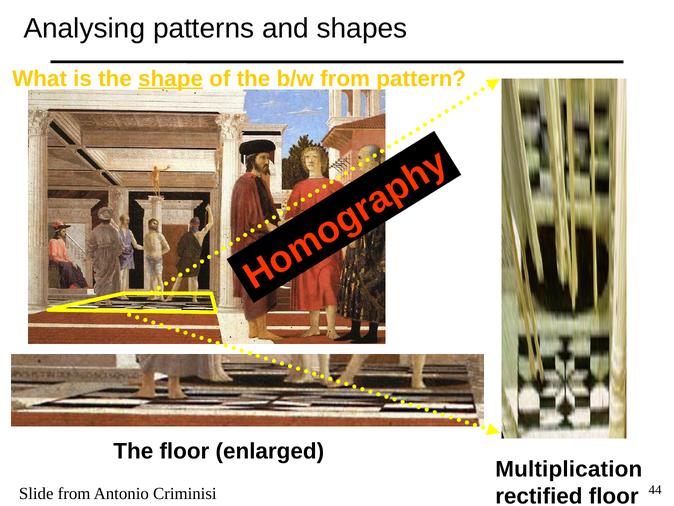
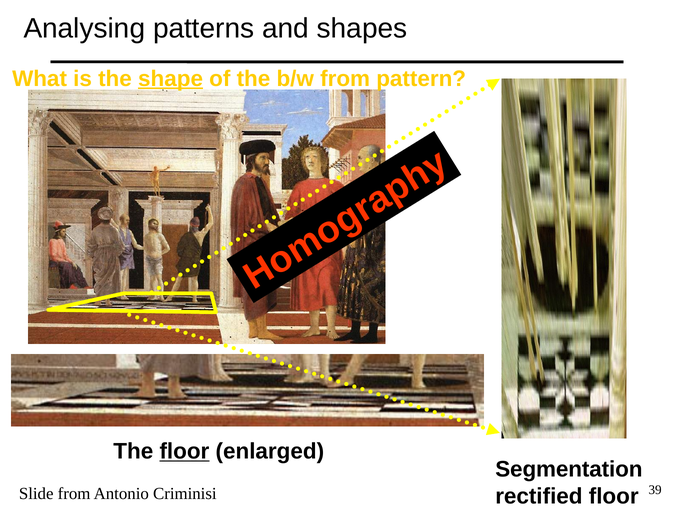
floor underline: none -> present (184, 451)
Multiplication: Multiplication -> Segmentation (569, 469)
44: 44 -> 39 (655, 490)
